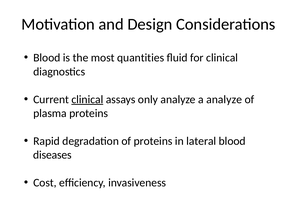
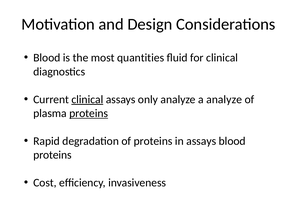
proteins underline: none -> present (89, 113)
in lateral: lateral -> assays (201, 141)
diseases: diseases -> proteins (52, 155)
